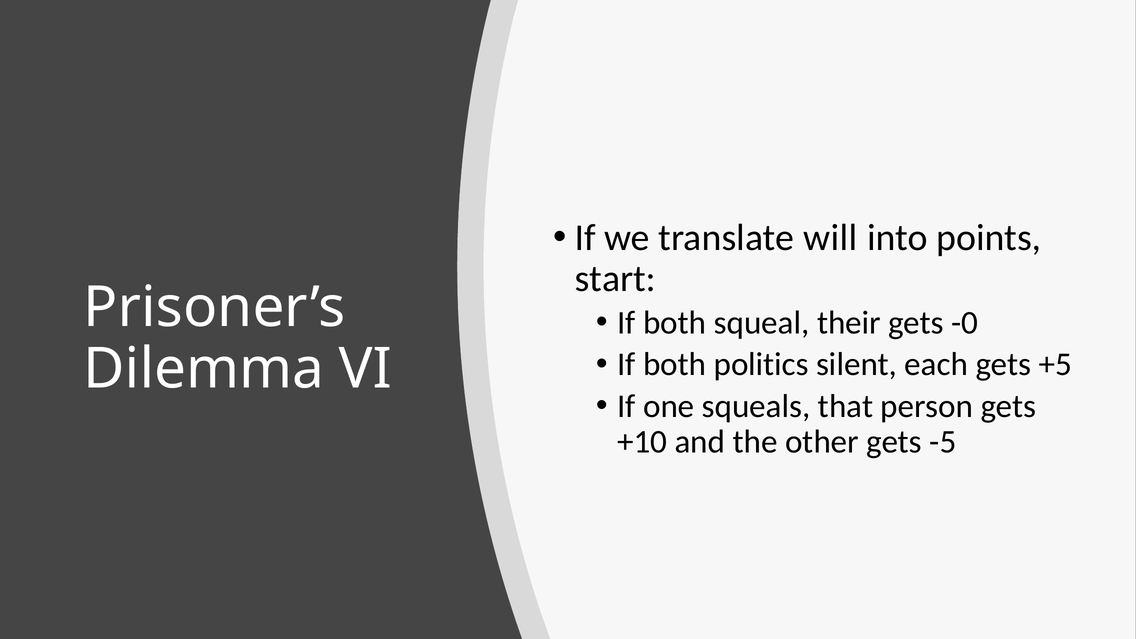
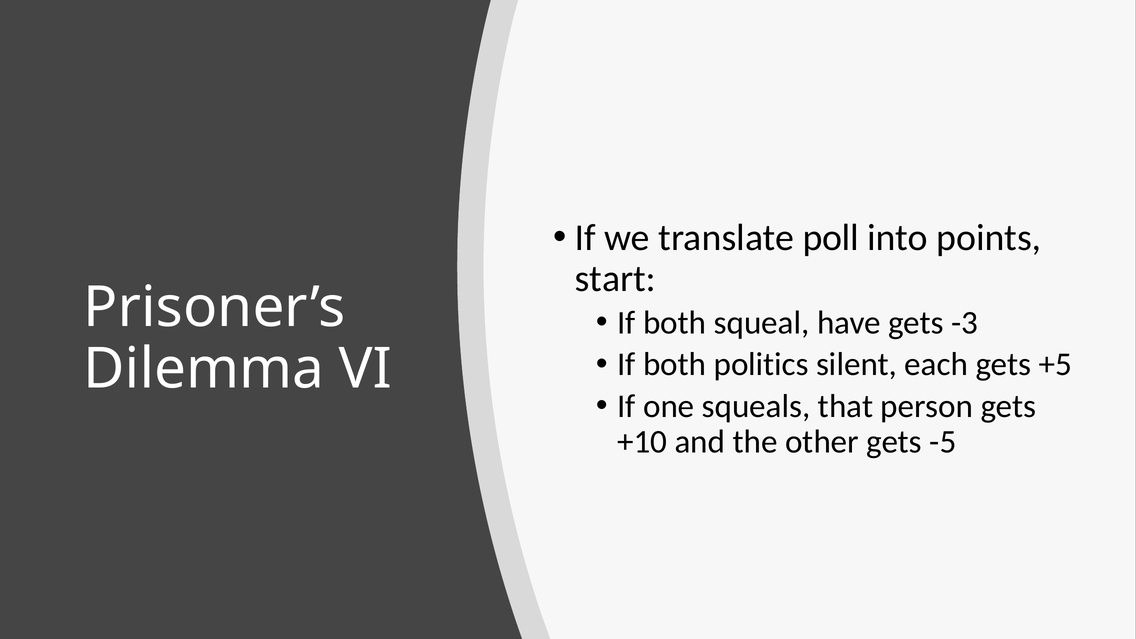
will: will -> poll (831, 238)
their: their -> have (849, 323)
-0: -0 -> -3 (965, 323)
